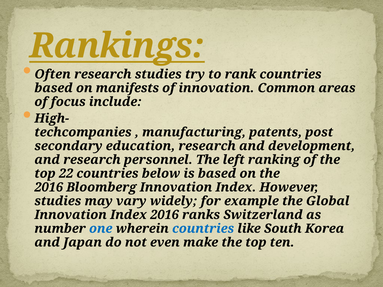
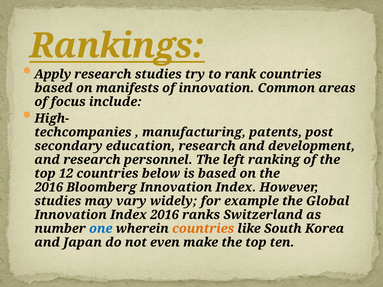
Often: Often -> Apply (53, 74)
22: 22 -> 12 (66, 174)
countries colour: blue -> orange (203, 229)
